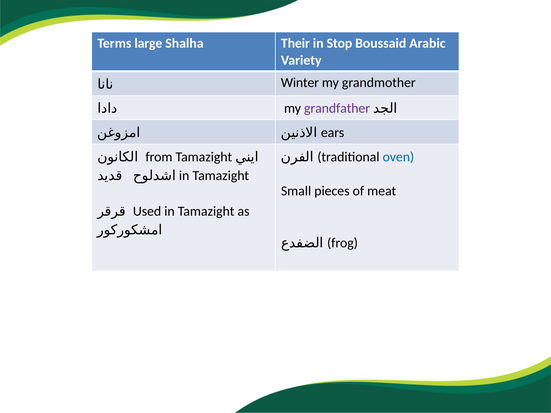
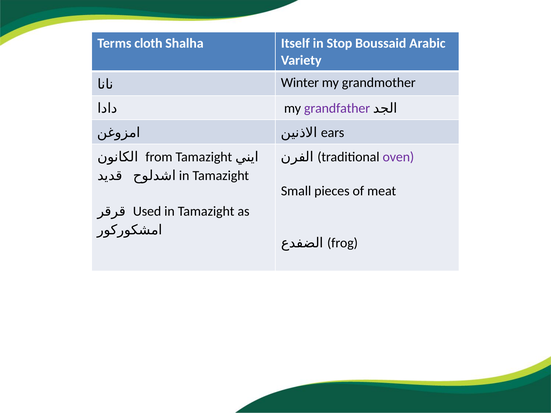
large: large -> cloth (148, 43)
Their: Their -> Itself (295, 43)
oven colour: blue -> purple (398, 157)
